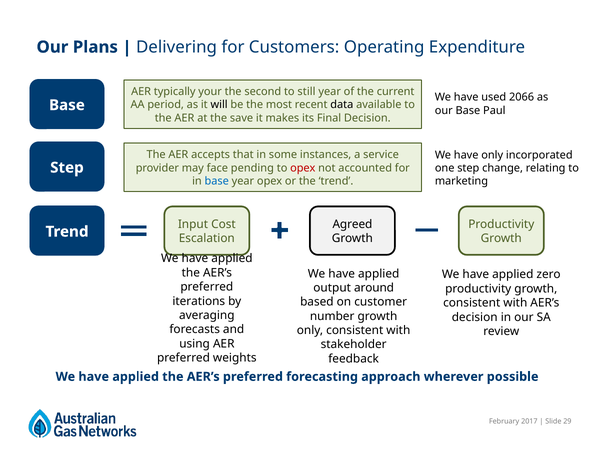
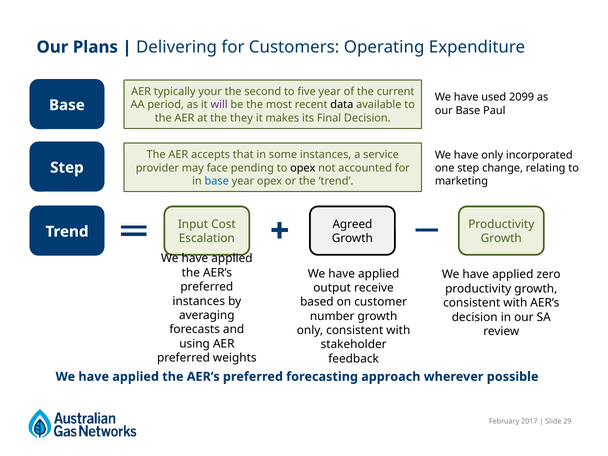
still: still -> five (307, 92)
2066: 2066 -> 2099 (522, 97)
will colour: black -> purple (219, 105)
save: save -> they (241, 118)
opex colour: red -> black (303, 168)
around: around -> receive (374, 288)
iterations: iterations -> instances (199, 301)
